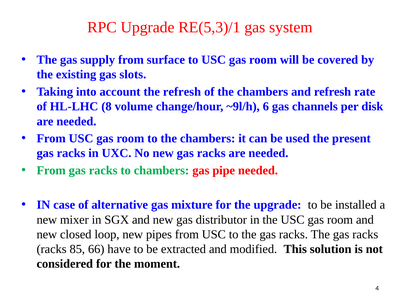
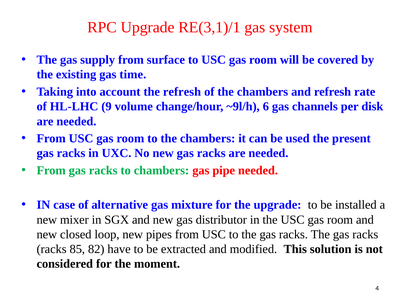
RE(5,3)/1: RE(5,3)/1 -> RE(3,1)/1 (209, 27)
slots: slots -> time (133, 75)
8: 8 -> 9 (106, 107)
66: 66 -> 82 (96, 249)
